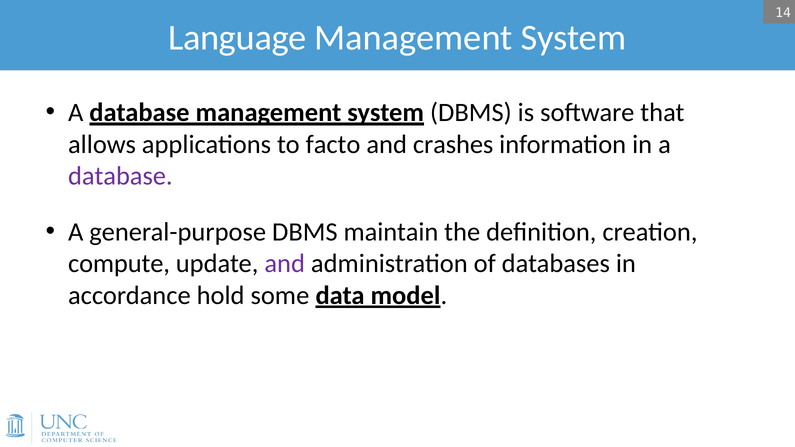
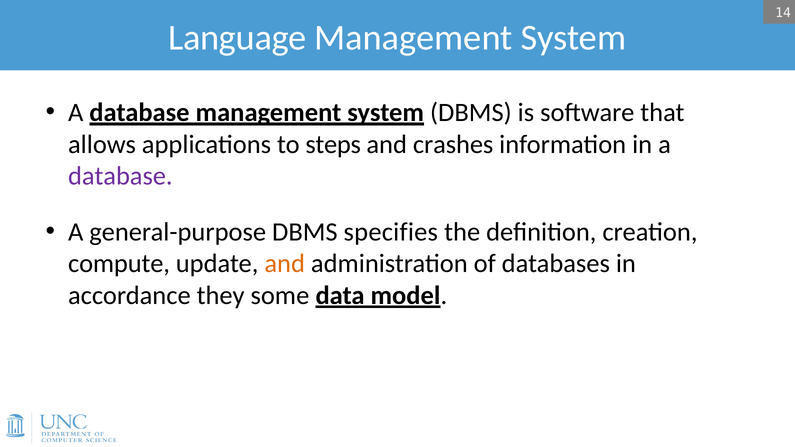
facto: facto -> steps (333, 144)
maintain: maintain -> specifies (391, 232)
and colour: purple -> orange (285, 264)
hold: hold -> they (221, 296)
